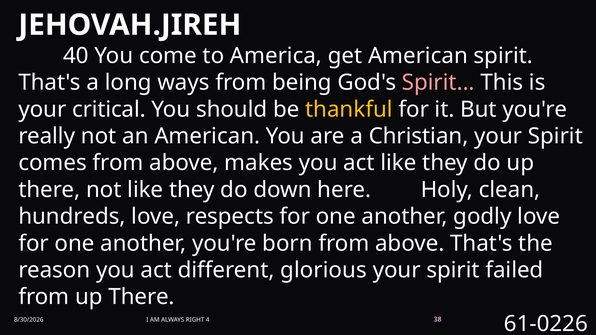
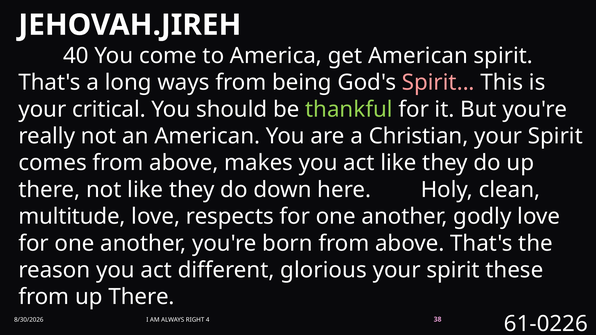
thankful colour: yellow -> light green (349, 109)
hundreds: hundreds -> multitude (72, 217)
failed: failed -> these (514, 270)
